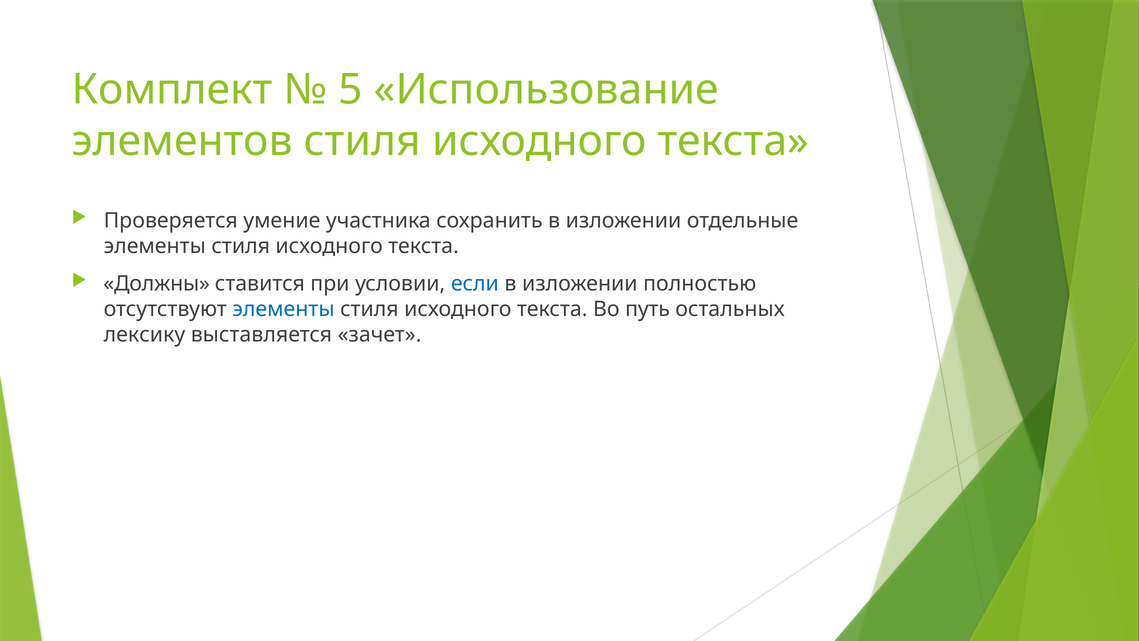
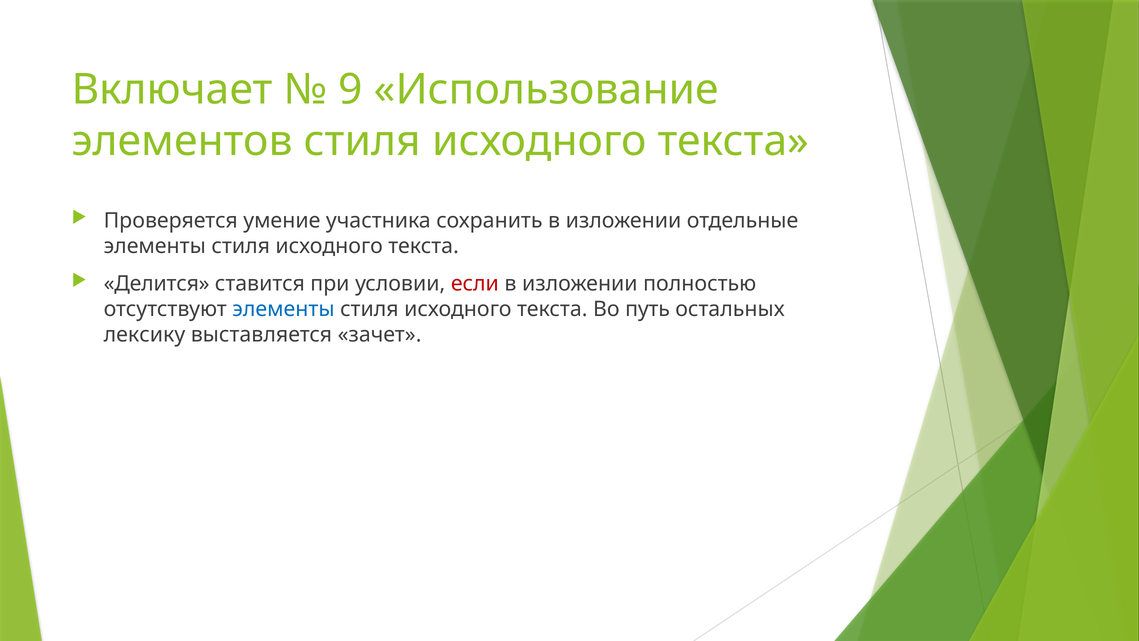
Комплект: Комплект -> Включает (172, 90)
5: 5 -> 9 (351, 90)
Должны: Должны -> Делится (157, 283)
если colour: blue -> red (475, 283)
